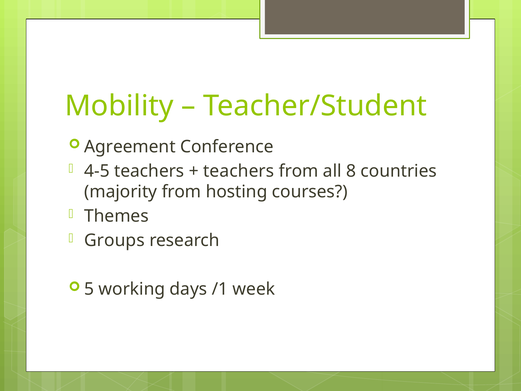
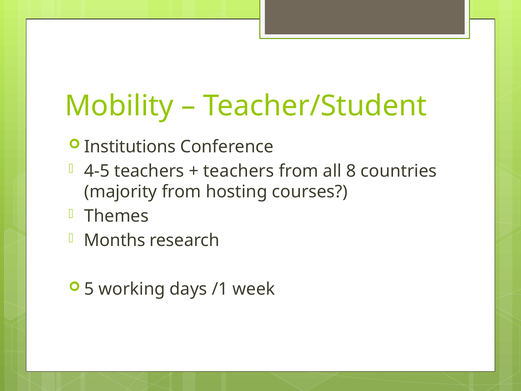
Agreement: Agreement -> Institutions (130, 147)
Groups: Groups -> Months (115, 240)
